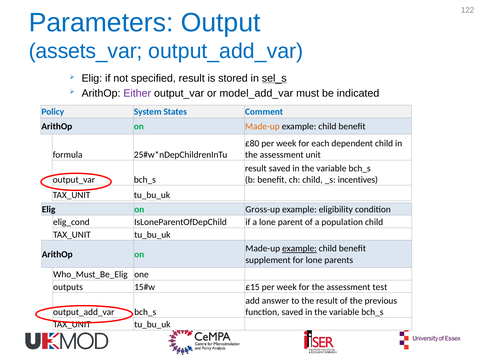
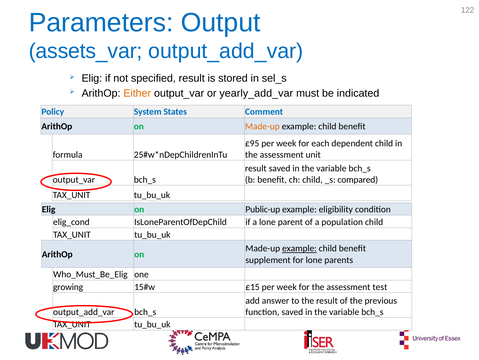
sel_s underline: present -> none (274, 78)
Either colour: purple -> orange (137, 93)
model_add_var: model_add_var -> yearly_add_var (256, 93)
£80: £80 -> £95 (252, 143)
incentives: incentives -> compared (358, 179)
Gross-up: Gross-up -> Public-up (263, 209)
outputs: outputs -> growing (68, 286)
